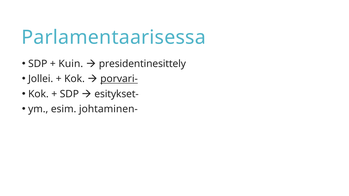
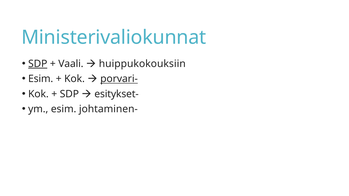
Parlamentaarisessa: Parlamentaarisessa -> Ministerivaliokunnat (114, 38)
SDP underline: none -> present (38, 64)
Kuin: Kuin -> Vaali (71, 64)
presidentinesittely: presidentinesittely -> huippukokouksiin (142, 64)
Jollei: Jollei -> Esim (41, 79)
